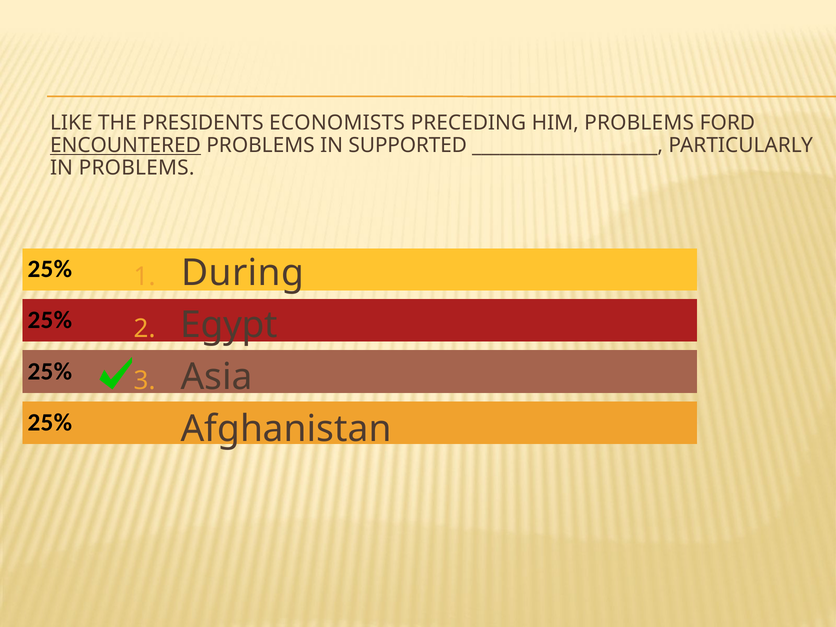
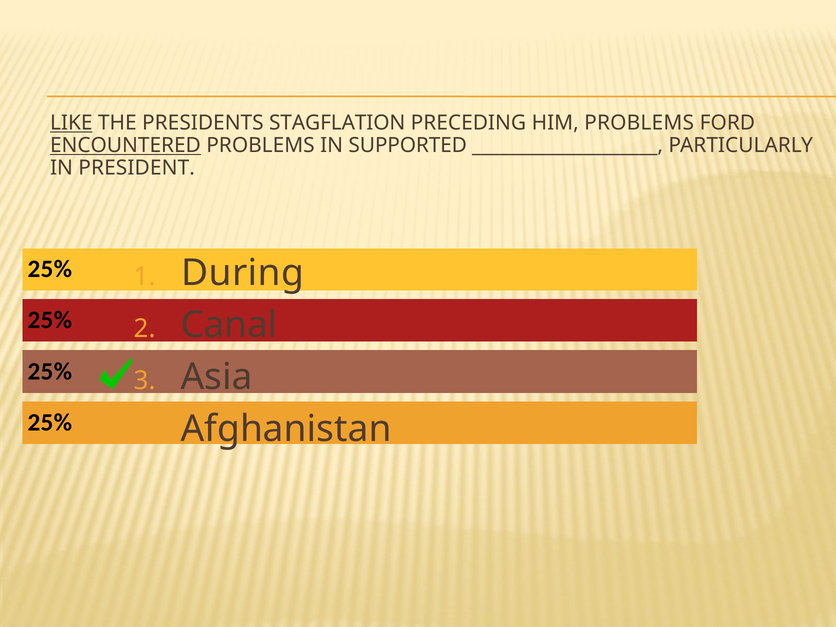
LIKE underline: none -> present (71, 123)
ECONOMISTS: ECONOMISTS -> STAGFLATION (337, 123)
IN PROBLEMS: PROBLEMS -> PRESIDENT (137, 168)
Egypt: Egypt -> Canal (229, 325)
